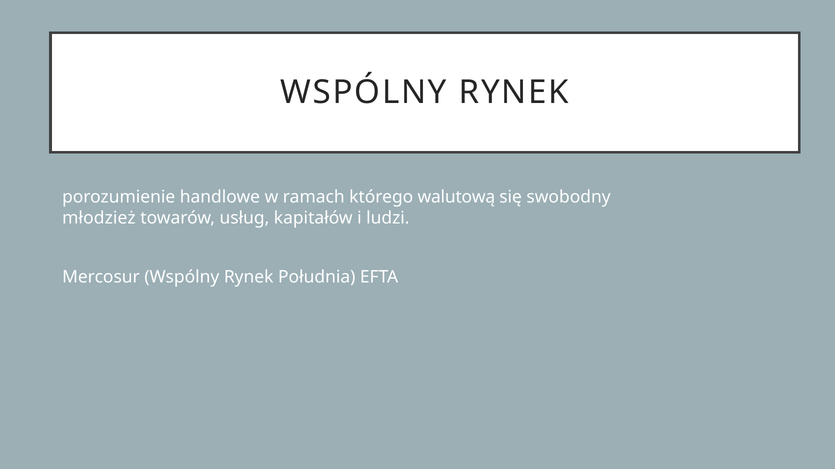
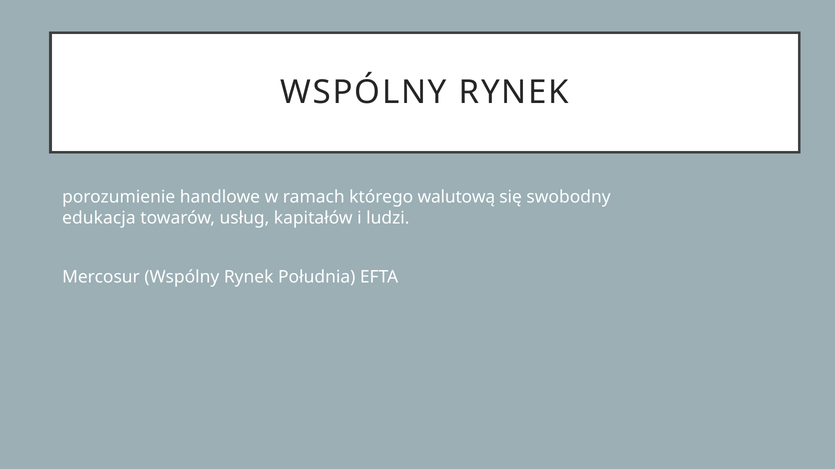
młodzież: młodzież -> edukacja (99, 218)
